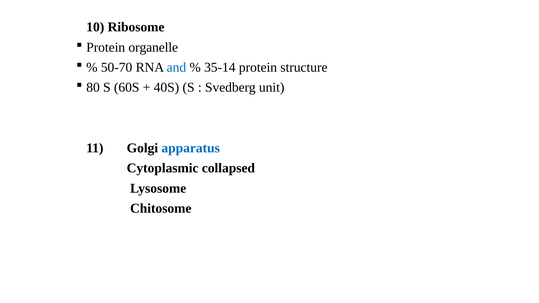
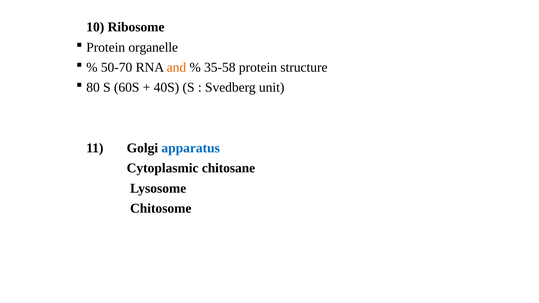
and colour: blue -> orange (176, 67)
35-14: 35-14 -> 35-58 (220, 67)
collapsed: collapsed -> chitosane (228, 168)
